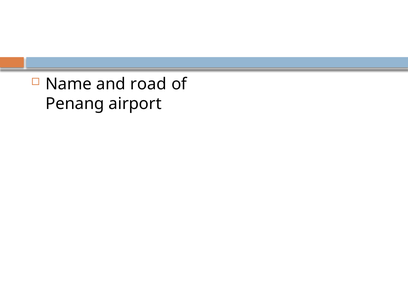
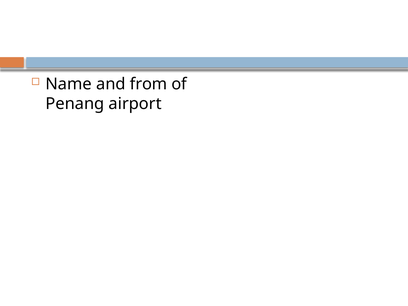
road: road -> from (149, 84)
